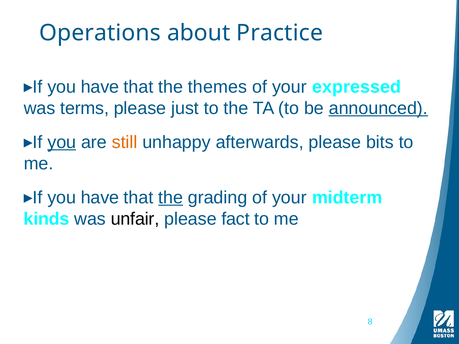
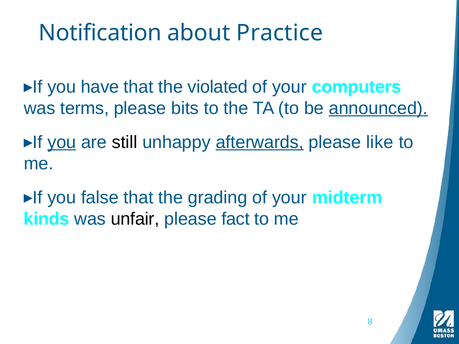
Operations: Operations -> Notification (100, 33)
themes: themes -> violated (218, 87)
expressed: expressed -> computers (357, 87)
just: just -> bits (185, 108)
still colour: orange -> black (125, 142)
afterwards underline: none -> present (260, 142)
bits: bits -> like (380, 142)
have: have -> false (100, 198)
the underline: present -> none (171, 198)
